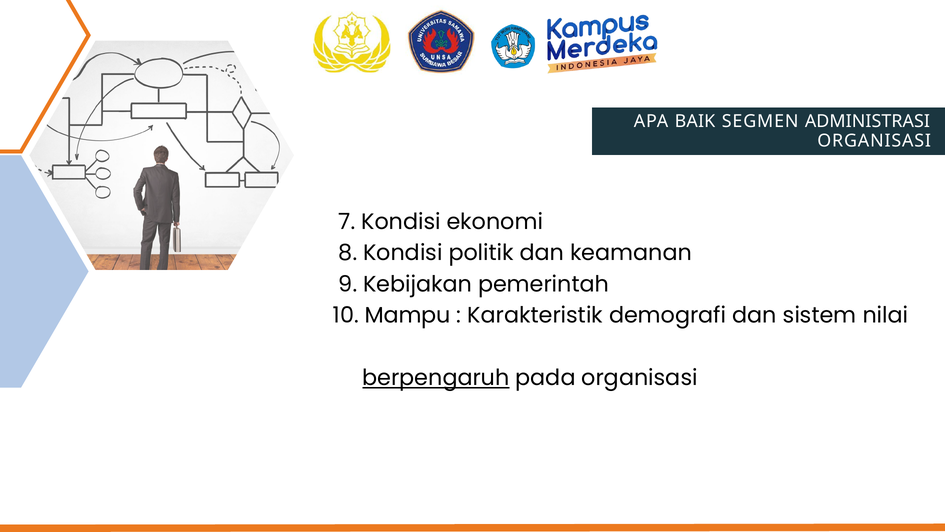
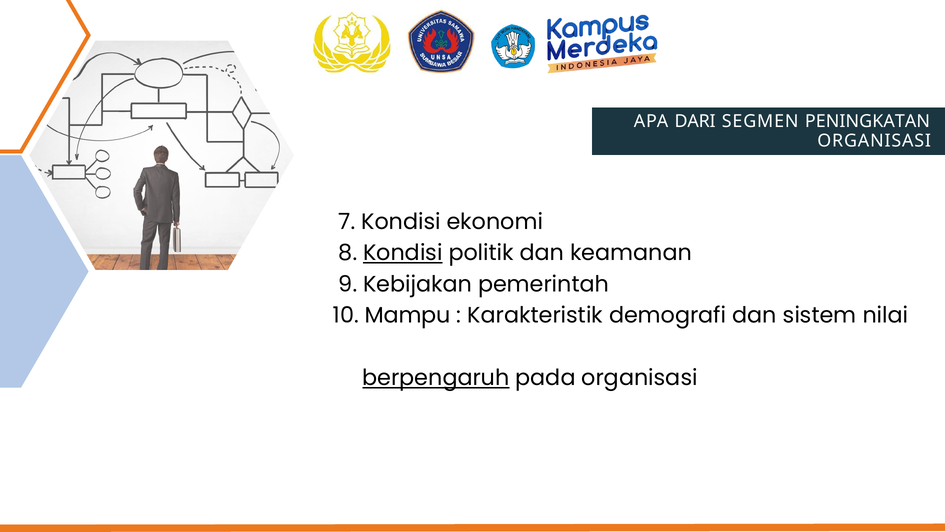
BAIK: BAIK -> DARI (695, 121)
ADMINISTRASI: ADMINISTRASI -> PENINGKATAN (867, 121)
Kondisi underline: none -> present (403, 253)
